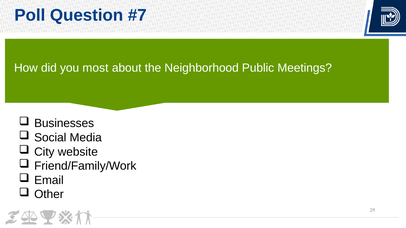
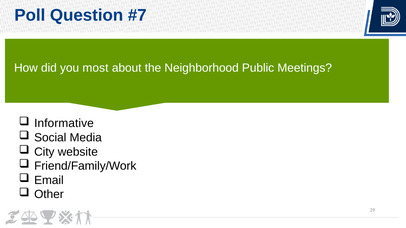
Businesses: Businesses -> Informative (64, 124)
